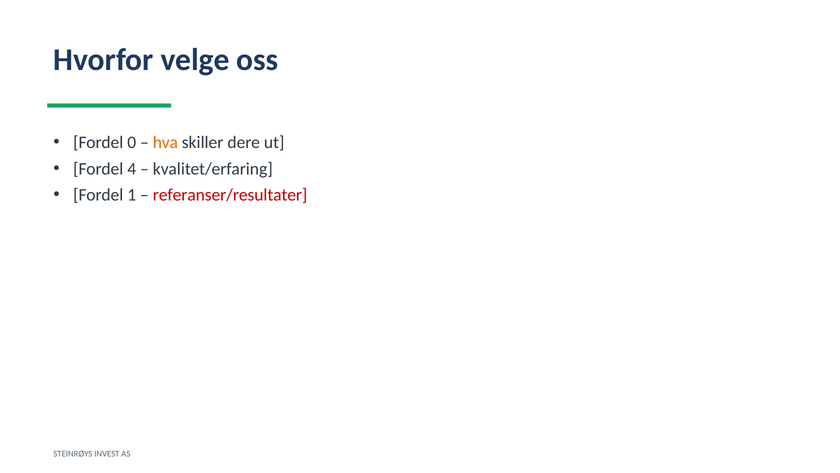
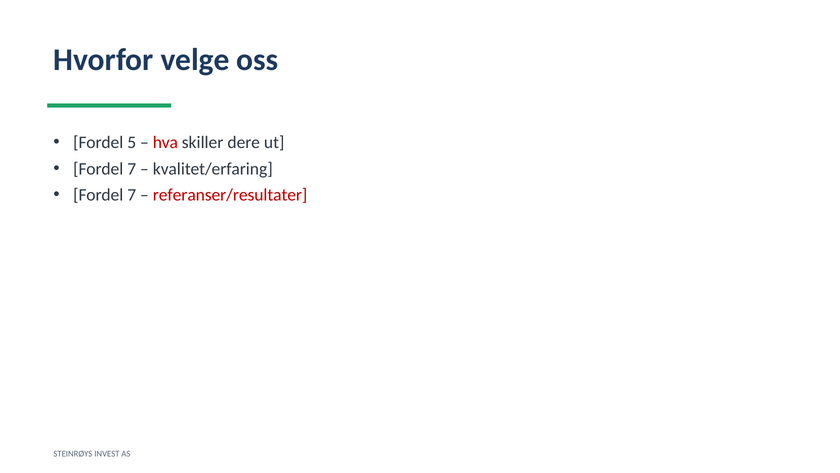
0: 0 -> 5 (132, 142)
hva colour: orange -> red (165, 142)
4: 4 -> 7 (132, 169)
1: 1 -> 7 (132, 195)
